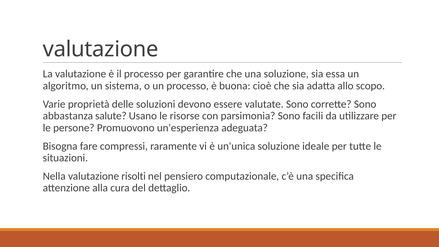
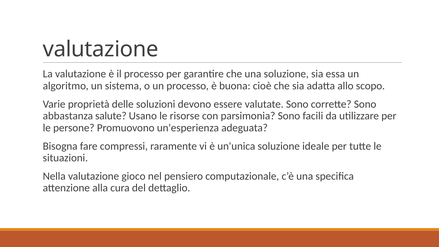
risolti: risolti -> gioco (134, 176)
